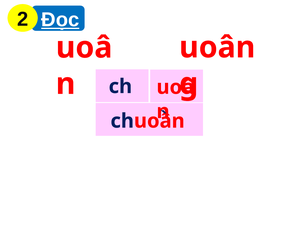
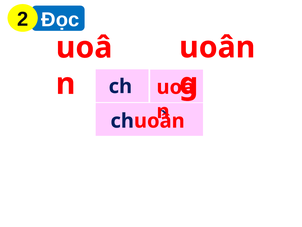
Đọc underline: present -> none (60, 20)
